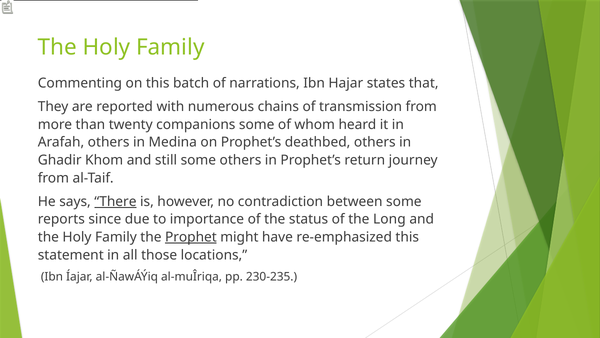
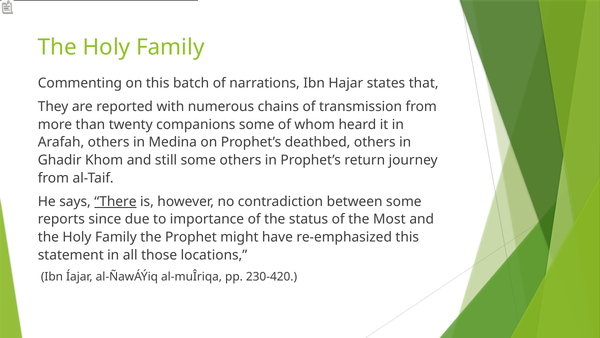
Long: Long -> Most (389, 219)
Prophet underline: present -> none (191, 237)
230-235: 230-235 -> 230-420 (272, 277)
